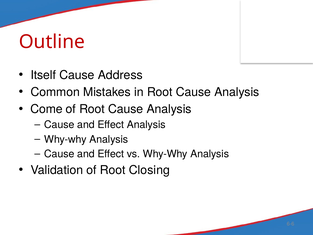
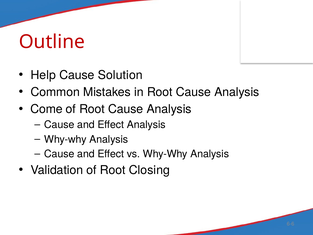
Itself: Itself -> Help (43, 75)
Address: Address -> Solution (120, 75)
